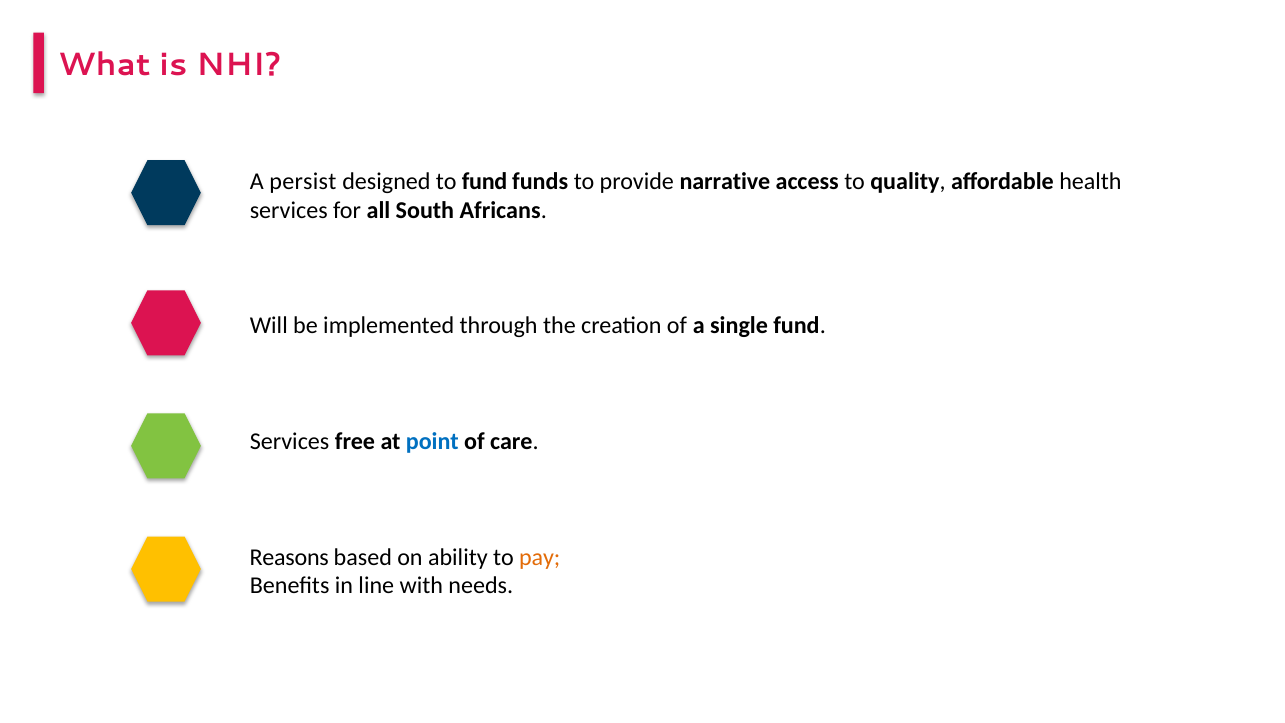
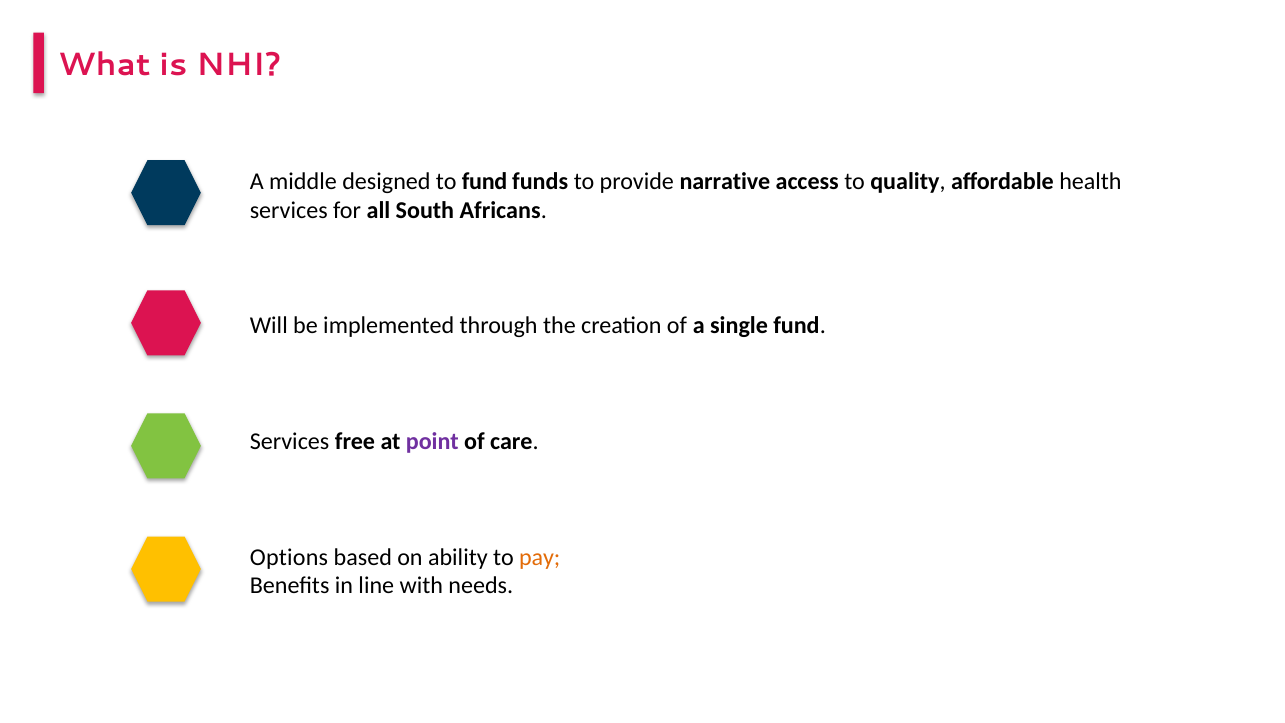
persist: persist -> middle (303, 181)
point colour: blue -> purple (432, 441)
Reasons: Reasons -> Options (289, 557)
